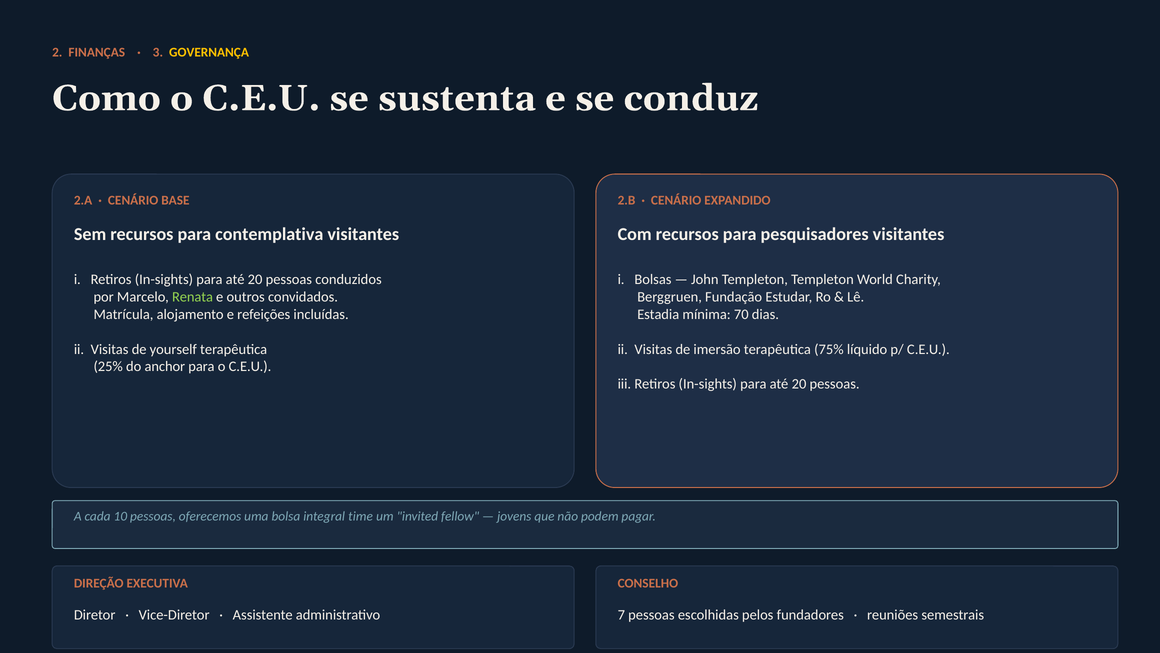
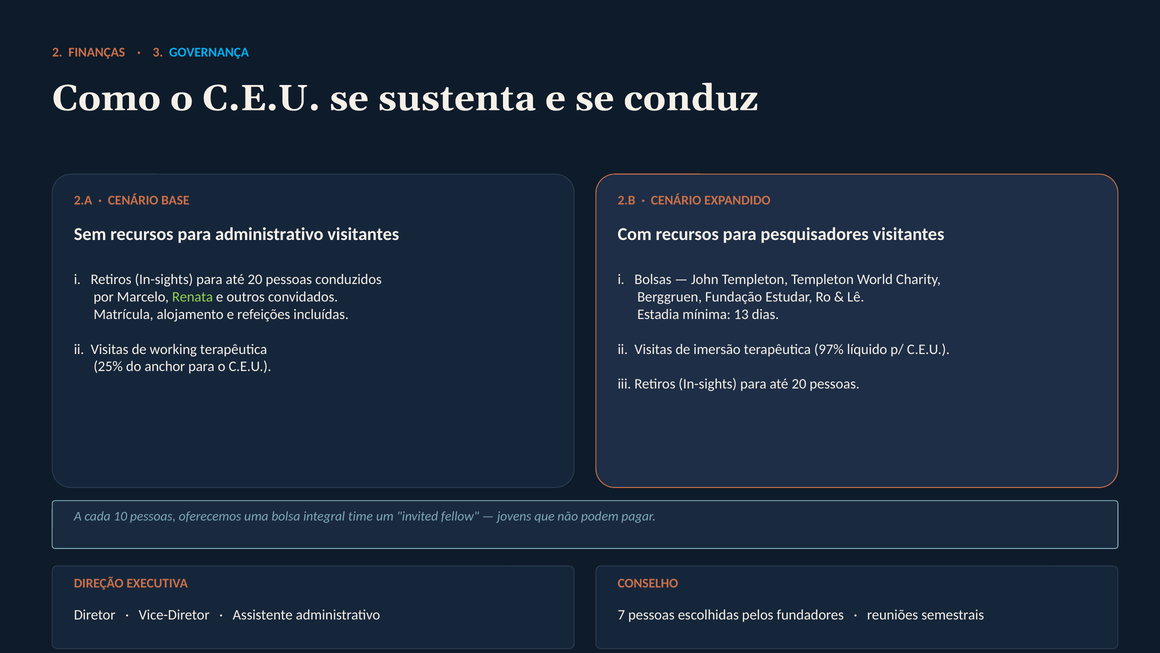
GOVERNANÇA colour: yellow -> light blue (209, 52)
para contemplativa: contemplativa -> administrativo (269, 234)
70: 70 -> 13 (741, 314)
yourself: yourself -> working (173, 349)
75%: 75% -> 97% (829, 349)
